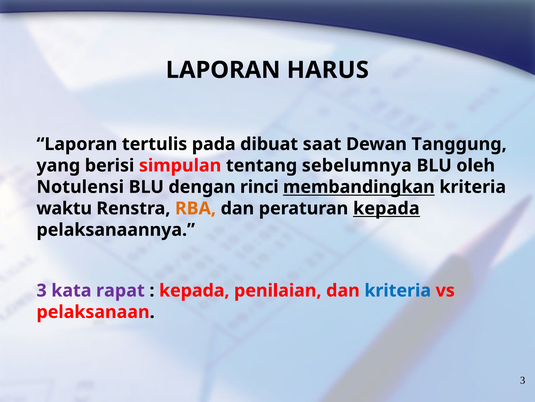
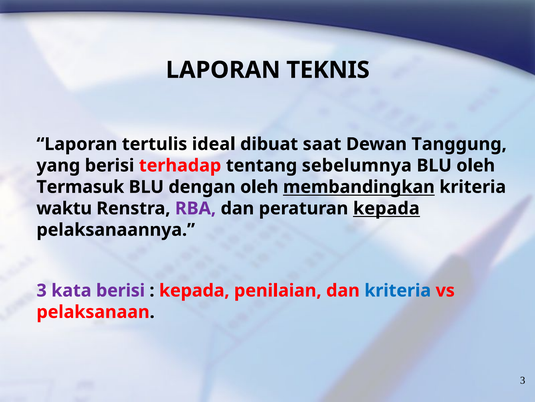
HARUS: HARUS -> TEKNIS (328, 70)
pada: pada -> ideal (214, 144)
simpulan: simpulan -> terhadap (180, 165)
Notulensi: Notulensi -> Termasuk (80, 187)
dengan rinci: rinci -> oleh (259, 187)
RBA colour: orange -> purple (195, 208)
kata rapat: rapat -> berisi (121, 290)
